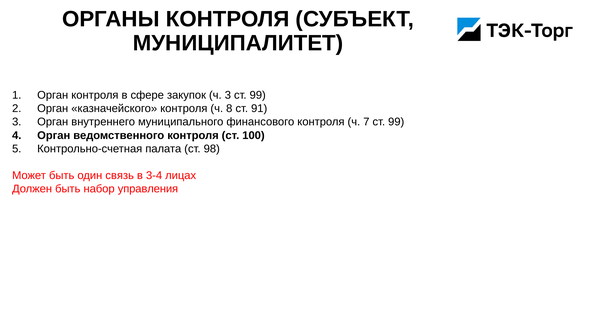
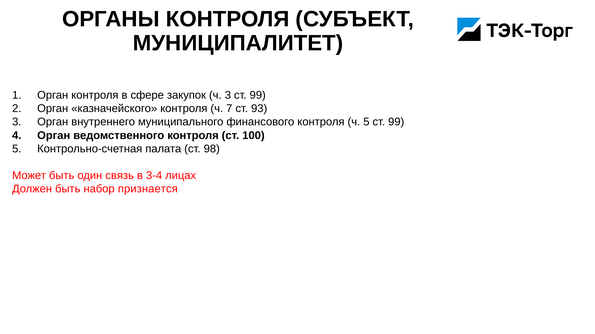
8: 8 -> 7 (229, 109)
91: 91 -> 93 (259, 109)
ч 7: 7 -> 5 (366, 122)
управления: управления -> признается (148, 189)
